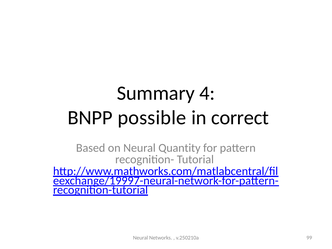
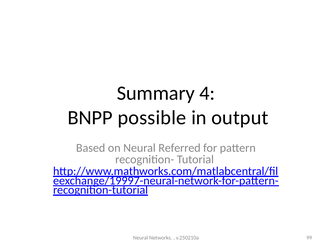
correct: correct -> output (240, 118)
Quantity: Quantity -> Referred (179, 148)
